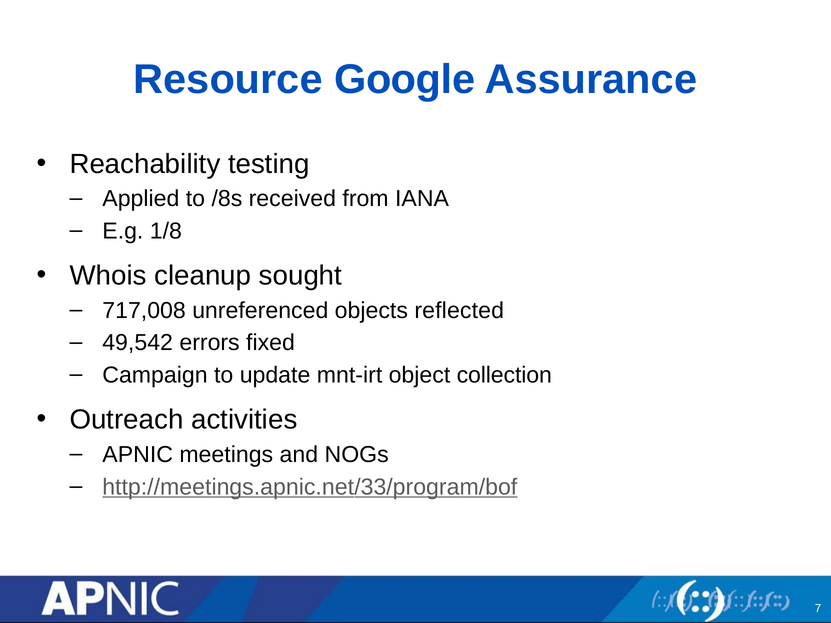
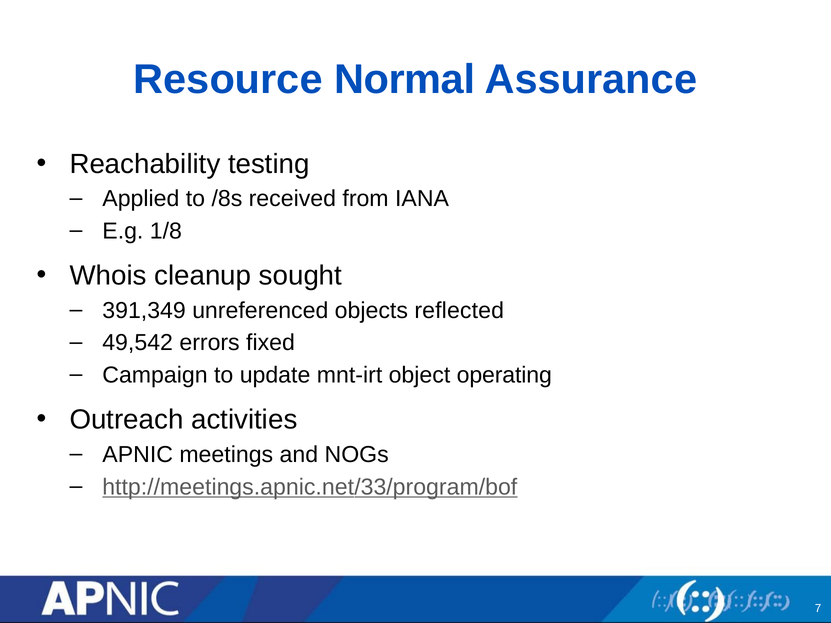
Google: Google -> Normal (405, 80)
717,008: 717,008 -> 391,349 (144, 311)
collection: collection -> operating (504, 375)
